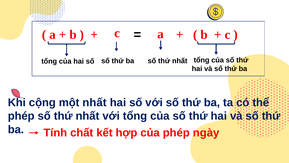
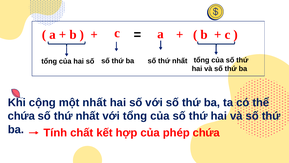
phép: phép -> chứa (21, 116)
phép ngày: ngày -> chứa (206, 133)
